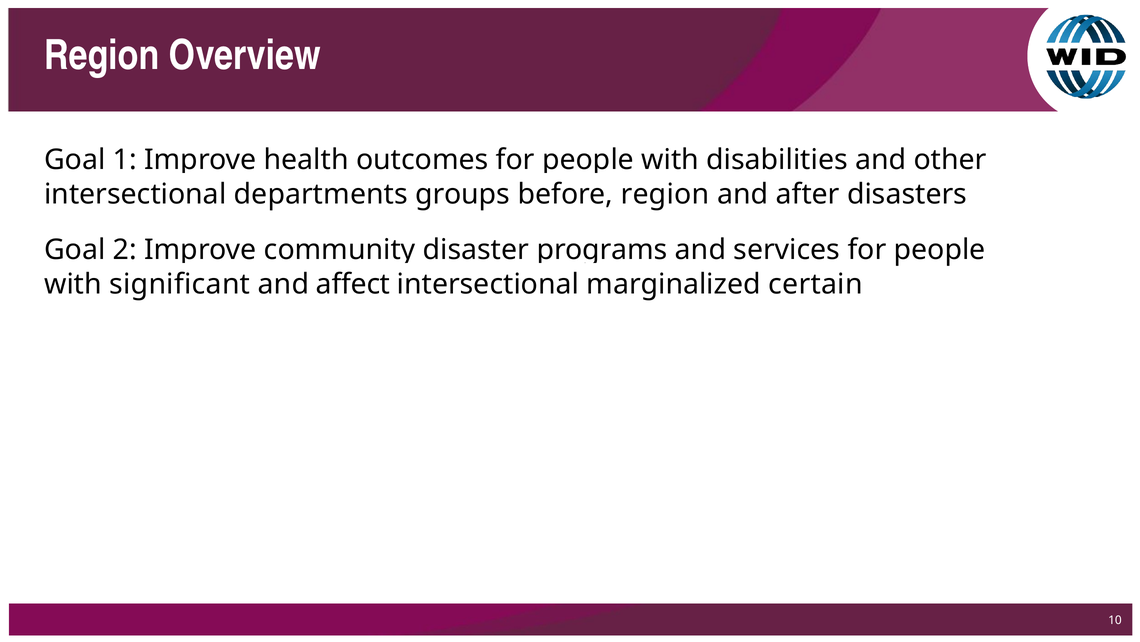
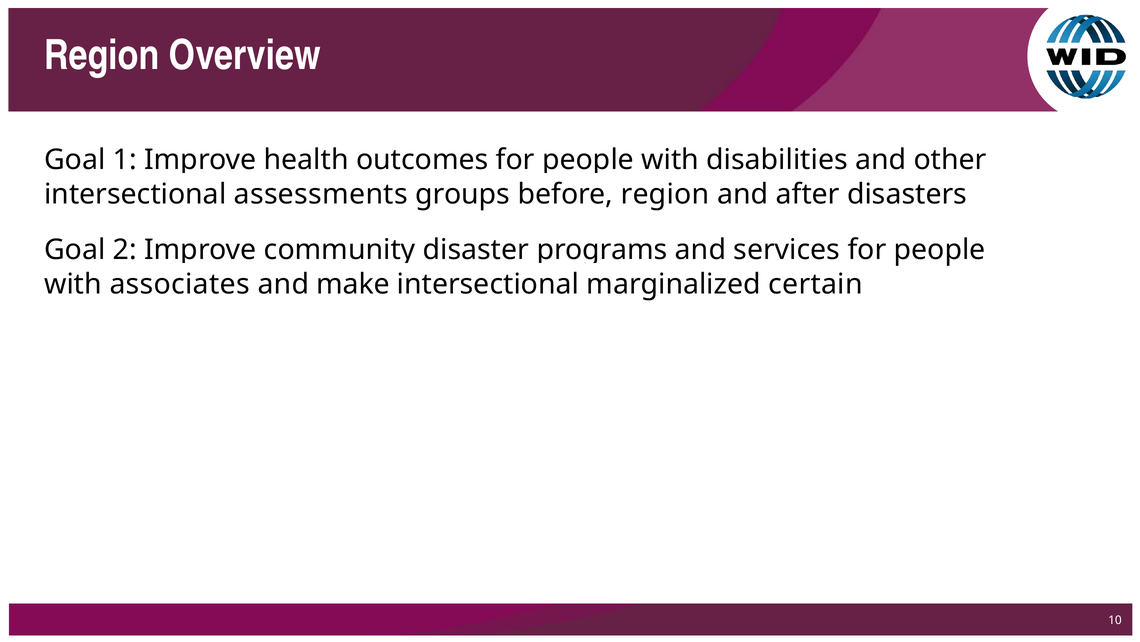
departments: departments -> assessments (321, 194)
significant: significant -> associates (180, 284)
affect: affect -> make (353, 284)
